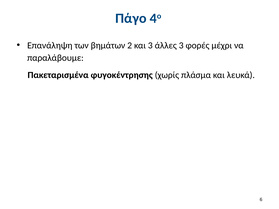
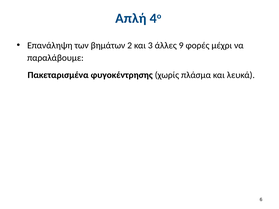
Πάγο: Πάγο -> Απλή (131, 18)
άλλες 3: 3 -> 9 (181, 45)
